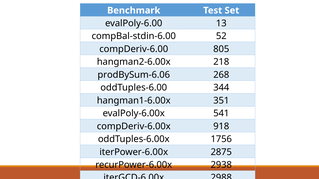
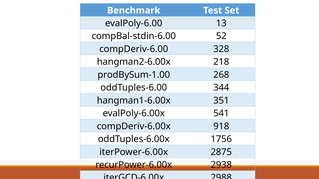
805: 805 -> 328 (221, 49)
prodBySum-6.06: prodBySum-6.06 -> prodBySum-1.00 (134, 75)
